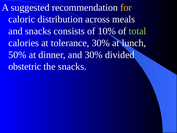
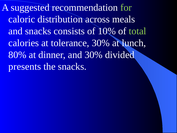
for colour: yellow -> light green (126, 7)
50%: 50% -> 80% (17, 55)
obstetric: obstetric -> presents (25, 66)
